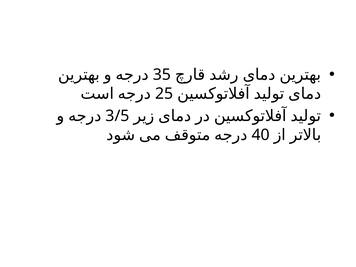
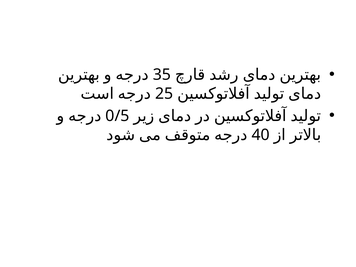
3/5: 3/5 -> 0/5 (117, 116)
